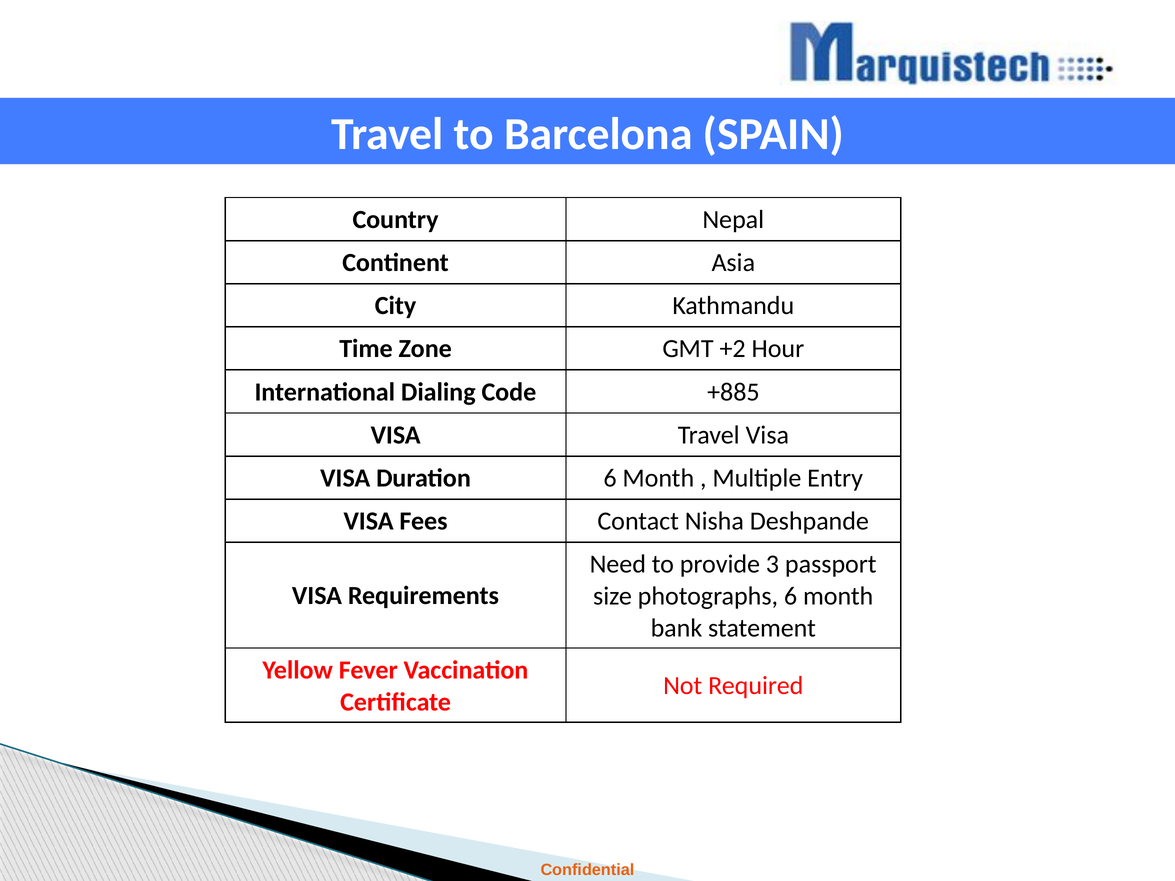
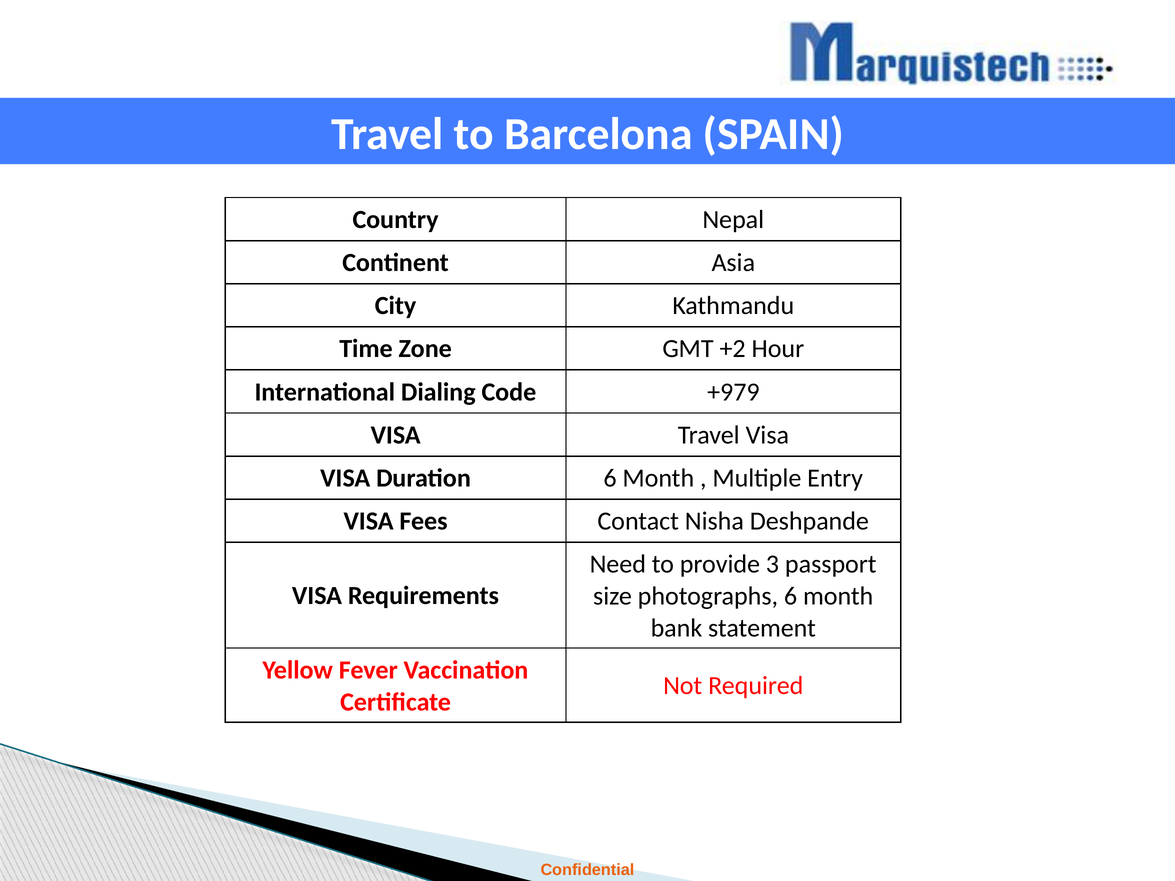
+885: +885 -> +979 (733, 392)
